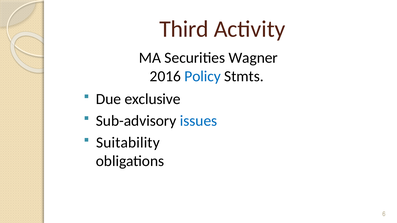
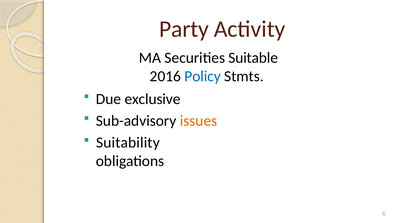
Third: Third -> Party (184, 29)
Wagner: Wagner -> Suitable (253, 58)
issues colour: blue -> orange (199, 121)
